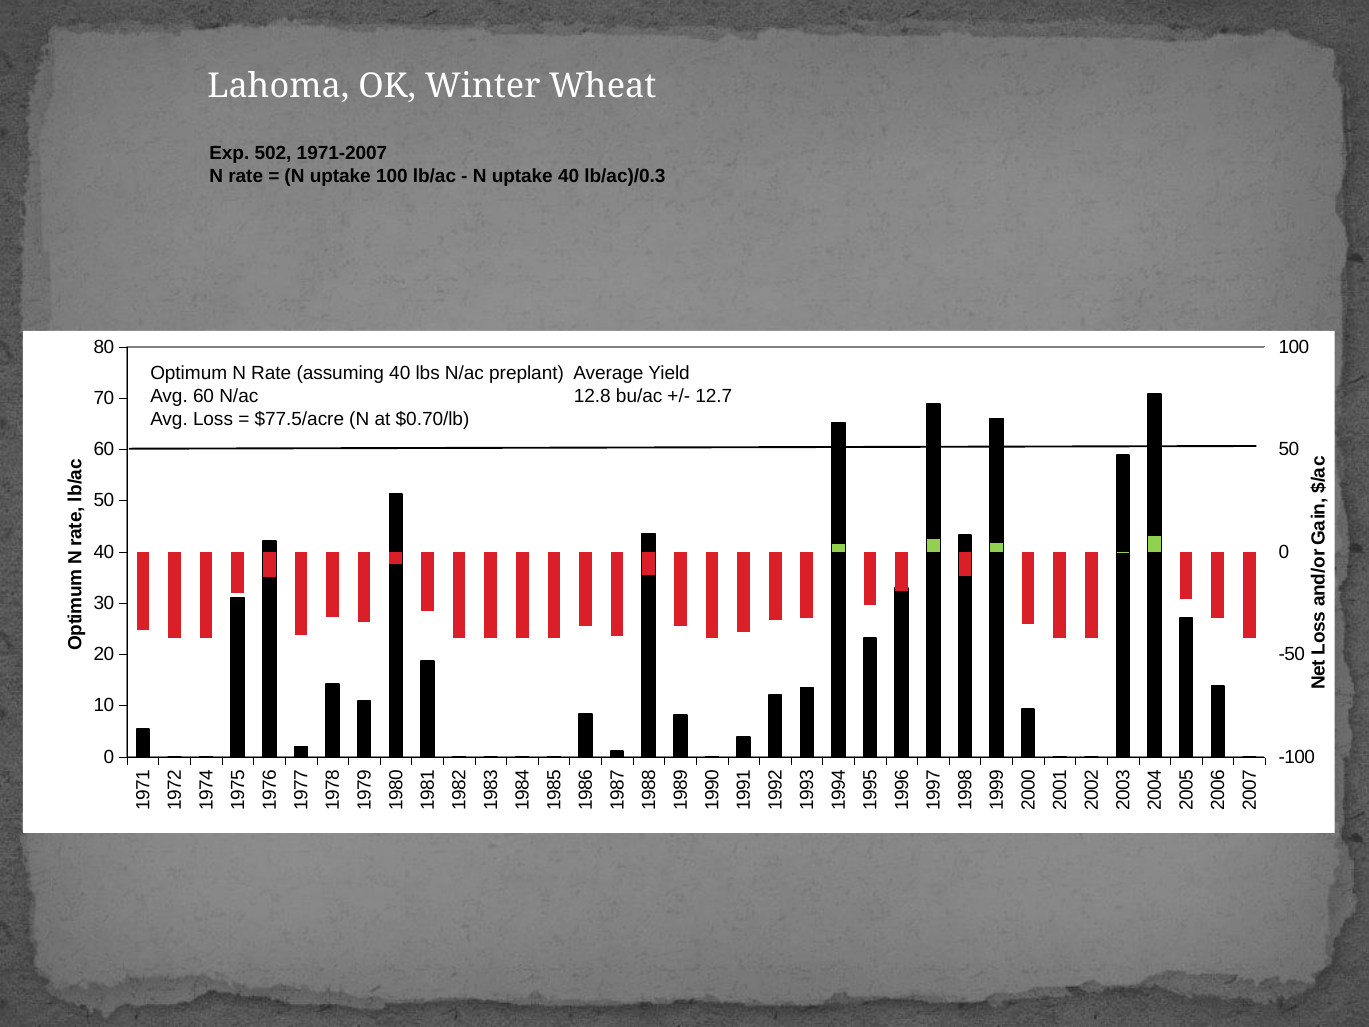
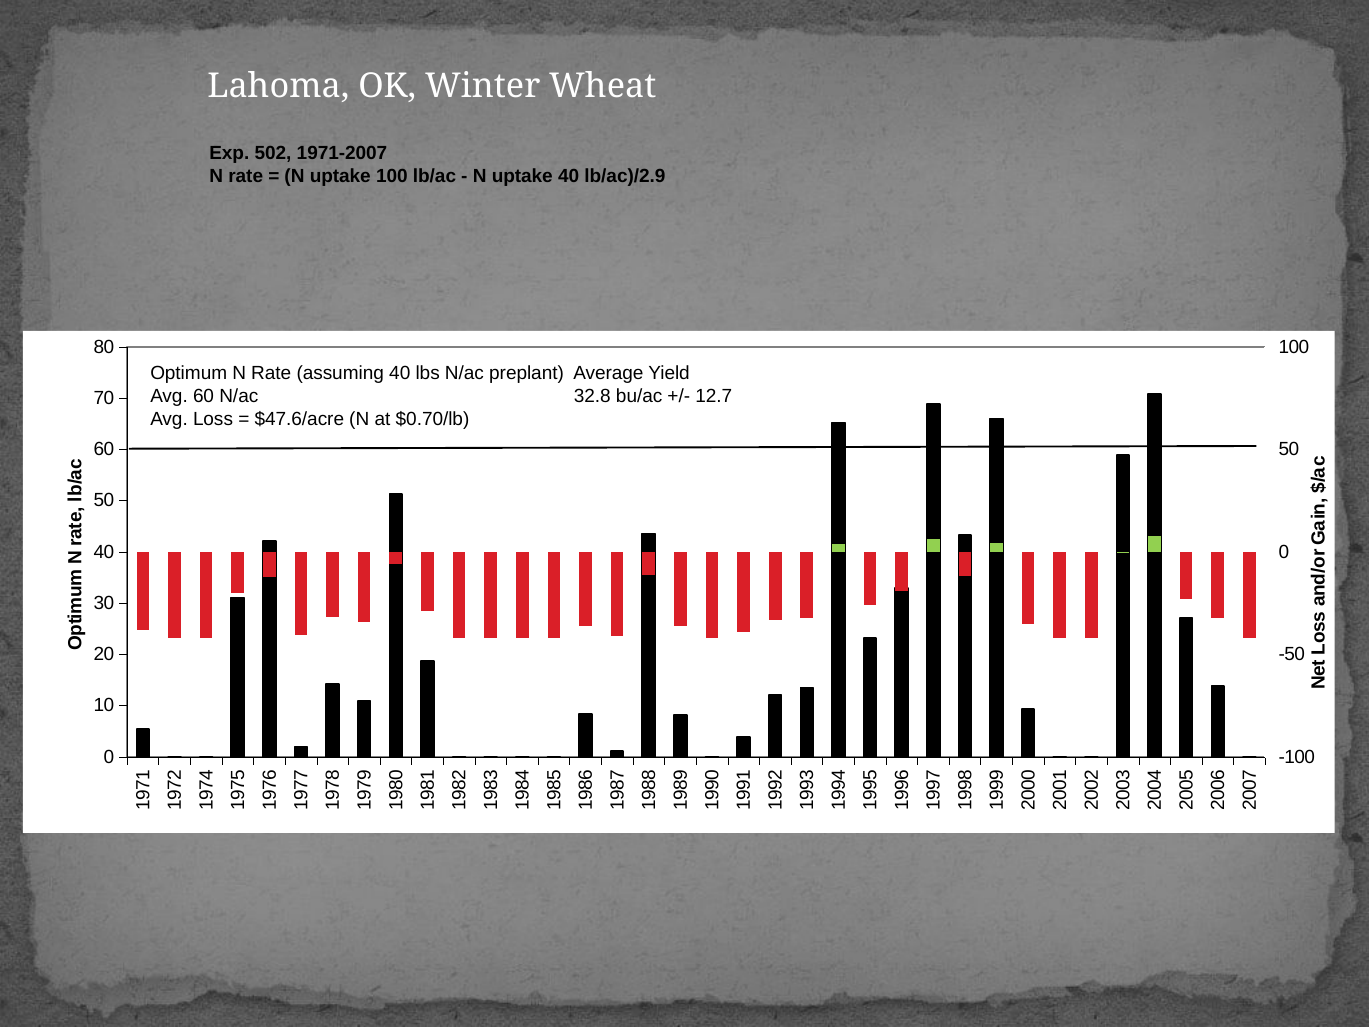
lb/ac)/0.3: lb/ac)/0.3 -> lb/ac)/2.9 (625, 176)
12.8: 12.8 -> 32.8 (592, 396)
$77.5/acre: $77.5/acre -> $47.6/acre (299, 419)
